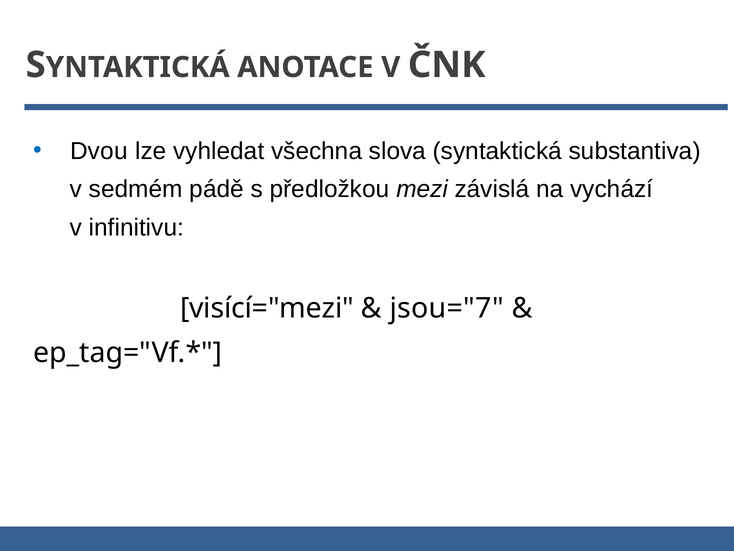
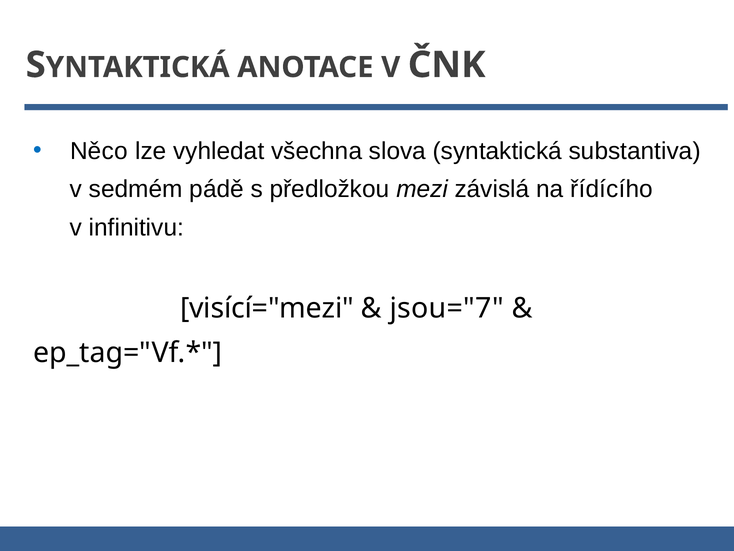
Dvou: Dvou -> Něco (99, 151)
vychází: vychází -> řídícího (612, 189)
